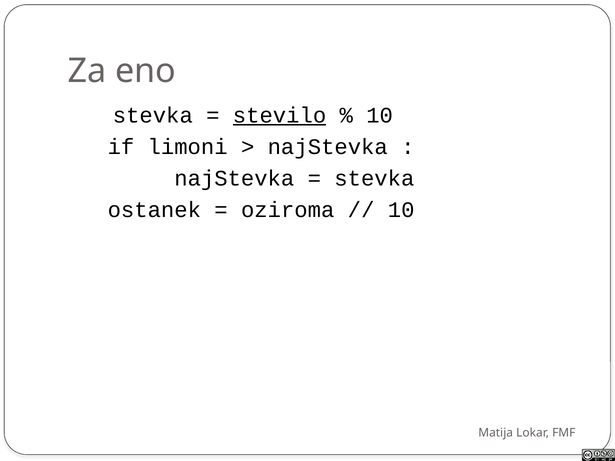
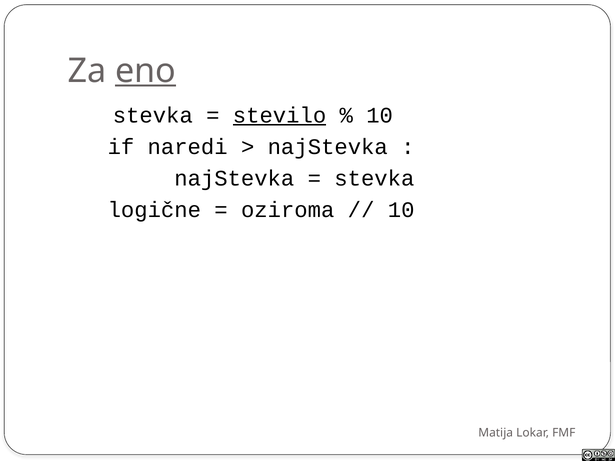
eno underline: none -> present (146, 71)
limoni: limoni -> naredi (188, 147)
ostanek: ostanek -> logične (154, 210)
